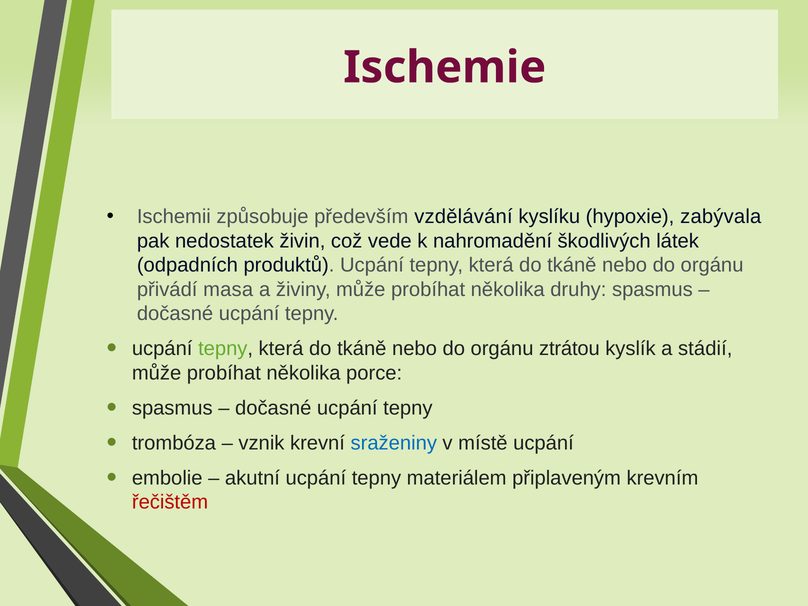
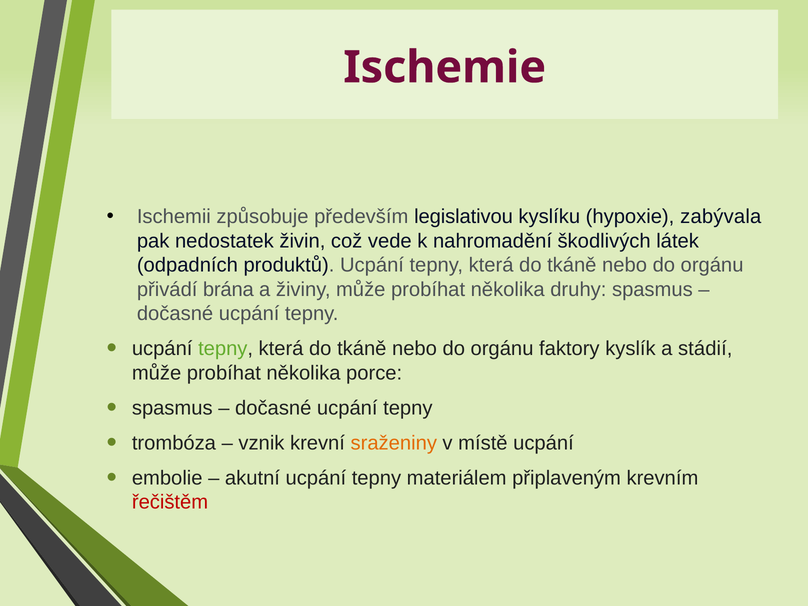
vzdělávání: vzdělávání -> legislativou (464, 217)
masa: masa -> brána (228, 289)
ztrátou: ztrátou -> faktory (569, 349)
sraženiny colour: blue -> orange (394, 443)
